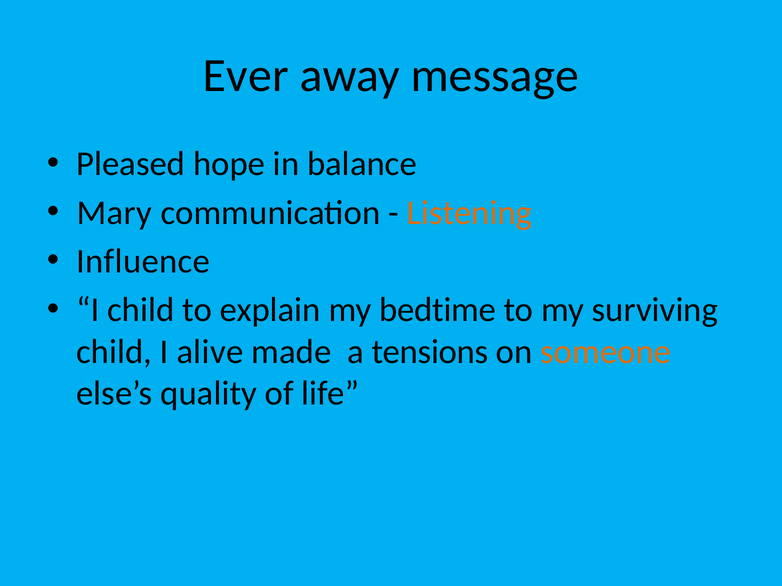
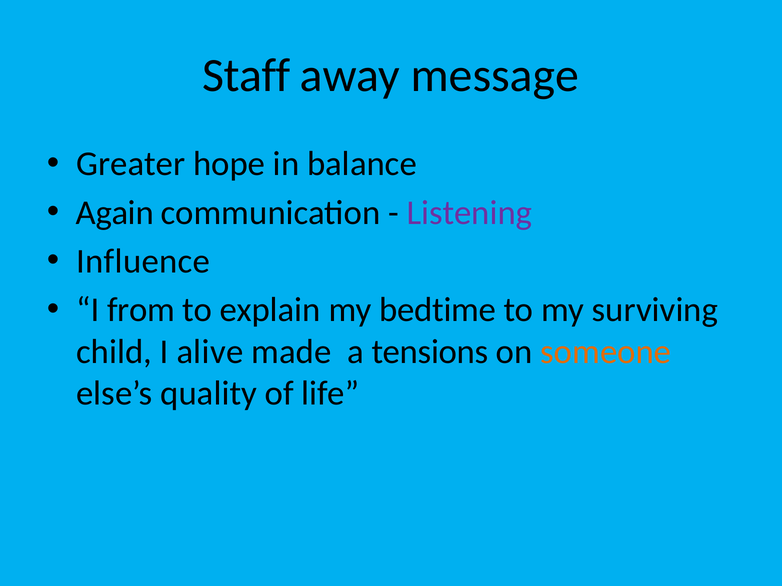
Ever: Ever -> Staff (246, 76)
Pleased: Pleased -> Greater (131, 164)
Mary: Mary -> Again (115, 213)
Listening colour: orange -> purple (469, 213)
I child: child -> from (141, 310)
